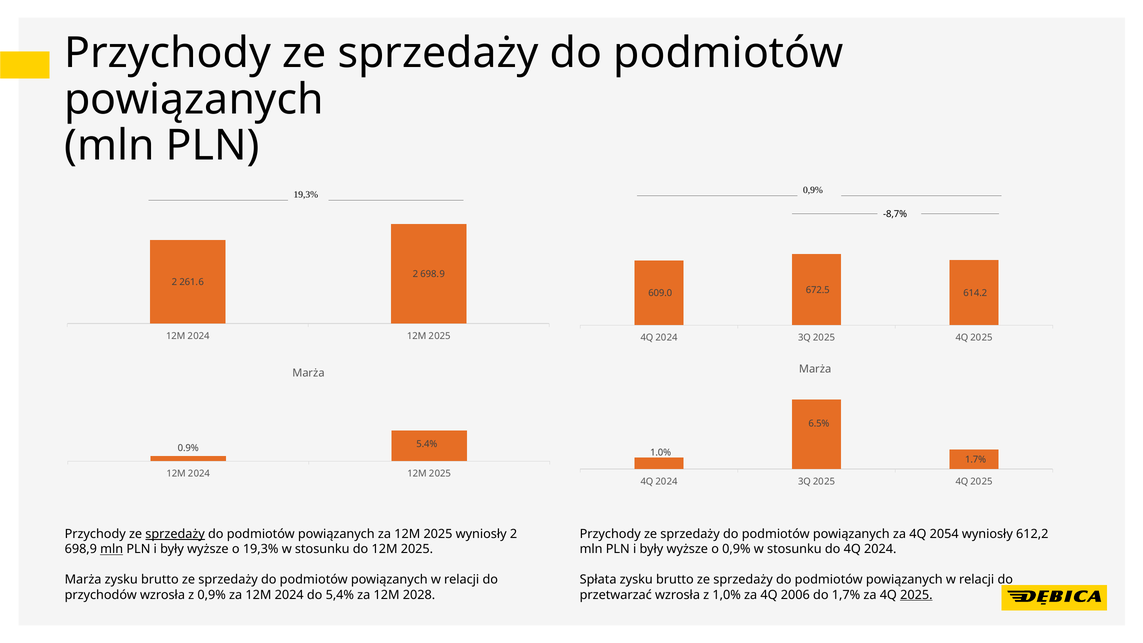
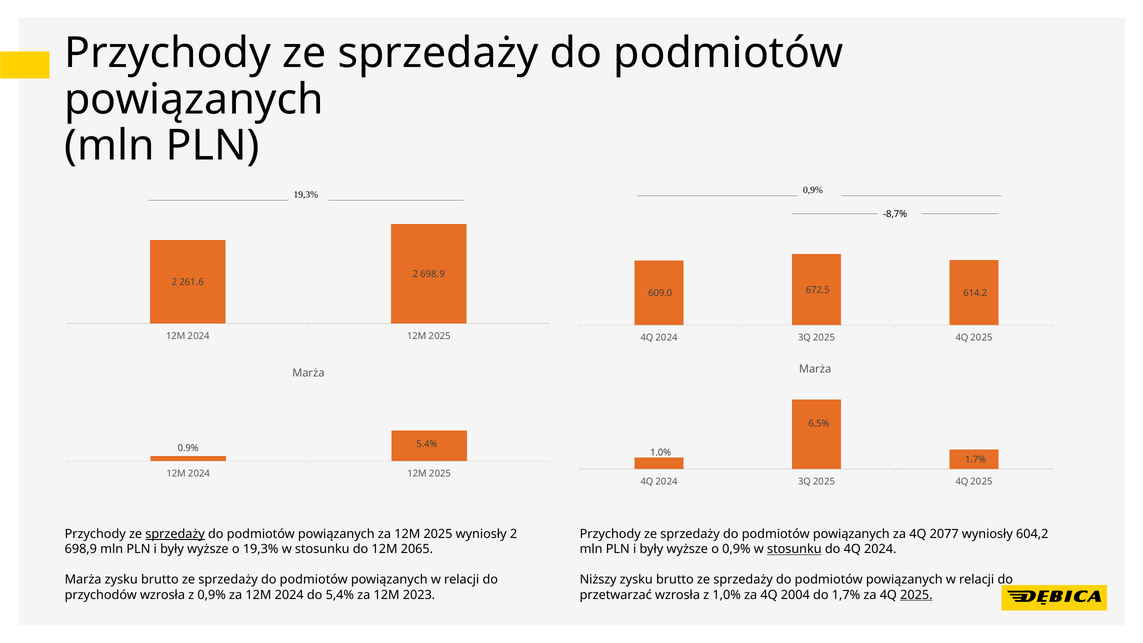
2054: 2054 -> 2077 (944, 534)
612,2: 612,2 -> 604,2 (1032, 534)
mln underline: present -> none (112, 549)
do 12M 2025: 2025 -> 2065 (417, 549)
stosunku underline: none -> present (794, 549)
Spłata: Spłata -> Niższy (598, 580)
2028: 2028 -> 2023 (419, 595)
2006: 2006 -> 2004 (795, 595)
